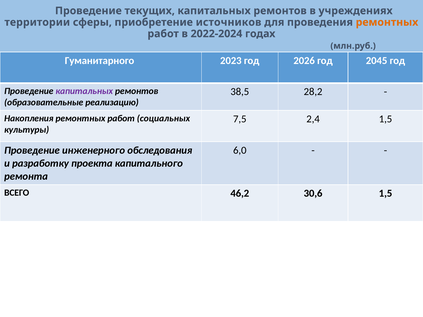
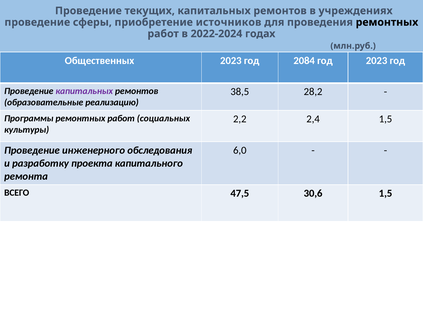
территории: территории -> проведение (37, 22)
ремонтных colour: orange -> black (387, 22)
Гуманитарного: Гуманитарного -> Общественных (100, 61)
2026: 2026 -> 2084 (304, 61)
год 2045: 2045 -> 2023 (377, 61)
Накопления: Накопления -> Программы (29, 118)
7,5: 7,5 -> 2,2 (240, 119)
46,2: 46,2 -> 47,5 (240, 194)
